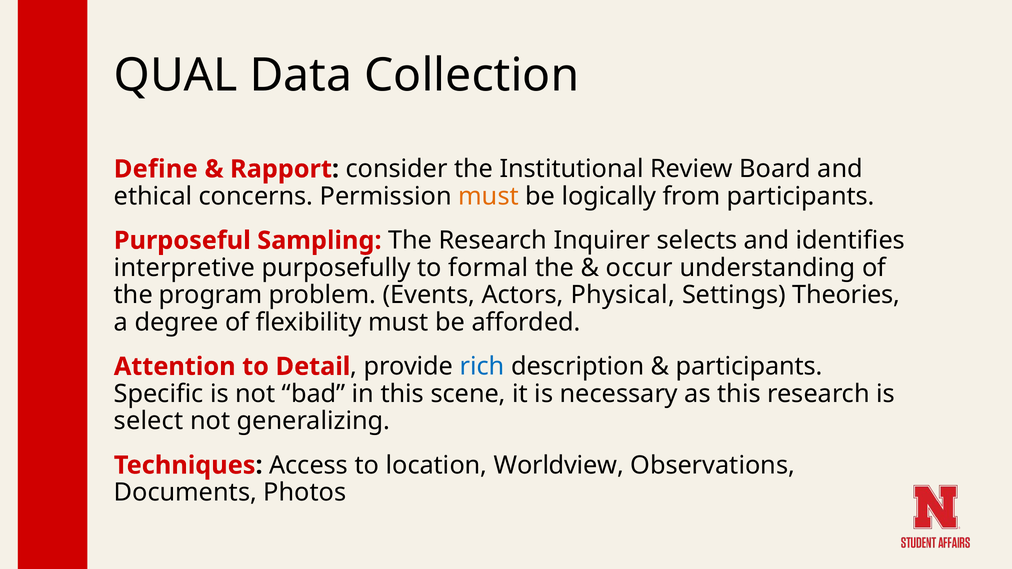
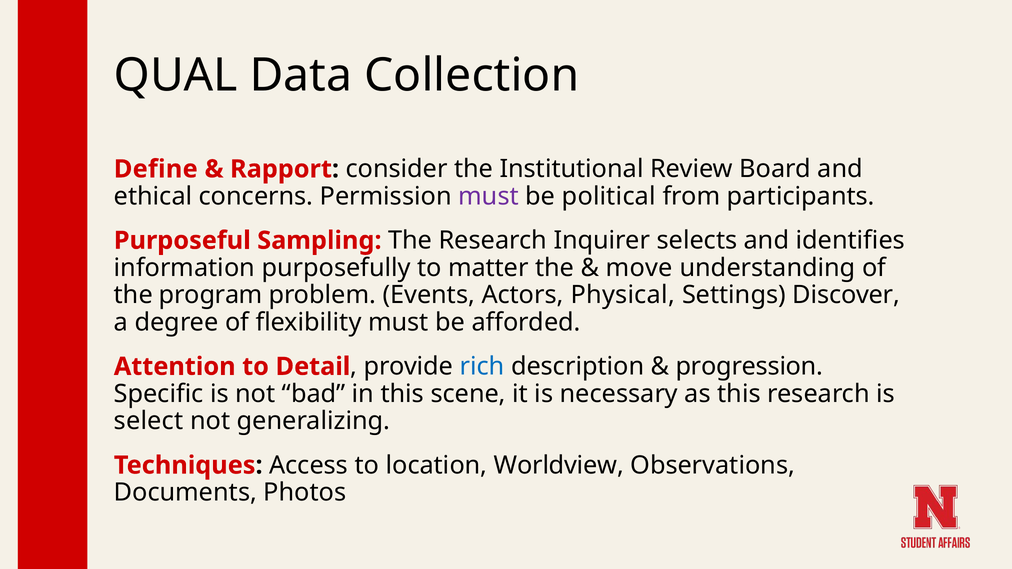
must colour: orange -> purple (488, 196)
logically: logically -> political (609, 196)
interpretive: interpretive -> information (184, 268)
formal: formal -> matter (488, 268)
occur: occur -> move (639, 268)
Theories: Theories -> Discover (846, 295)
participants: participants -> progression (749, 367)
